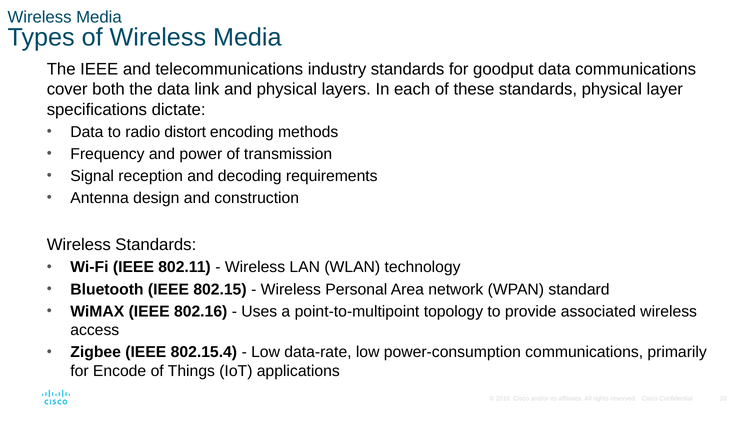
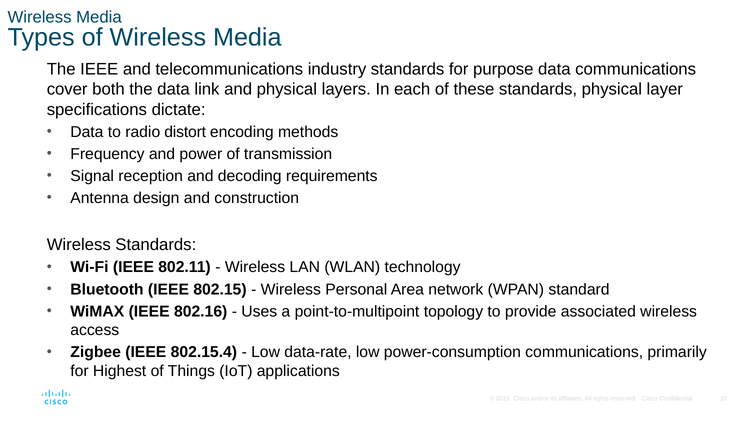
goodput: goodput -> purpose (503, 69)
Encode: Encode -> Highest (120, 371)
